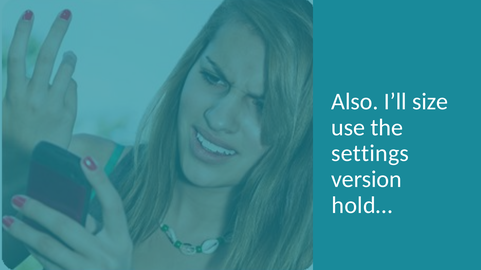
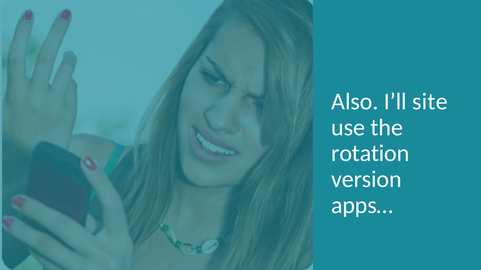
size: size -> site (430, 102)
settings: settings -> rotation (370, 154)
hold…: hold… -> apps… (362, 206)
